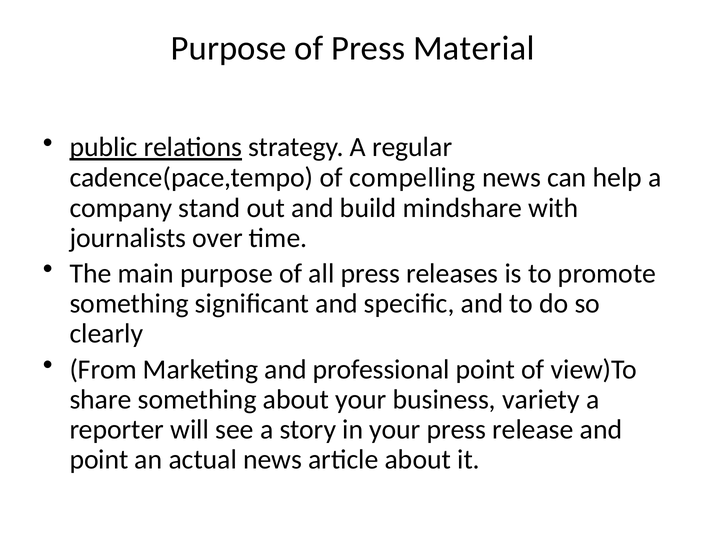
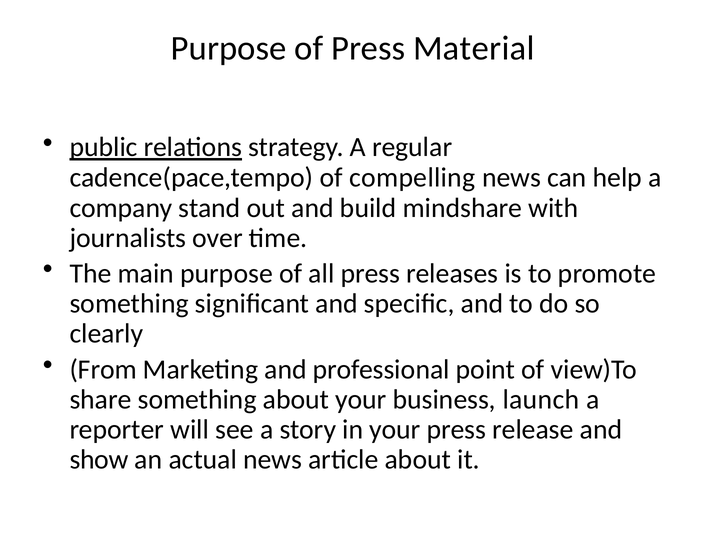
variety: variety -> launch (541, 399)
point: point -> show (99, 459)
